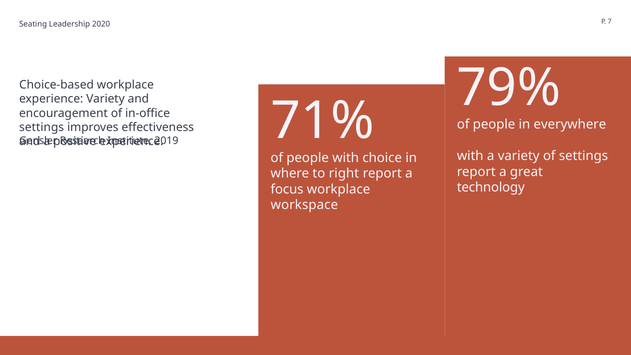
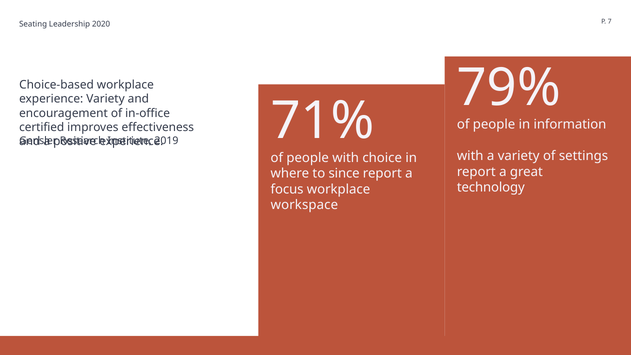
everywhere: everywhere -> information (570, 124)
settings: settings -> certified (42, 127)
right: right -> since (344, 174)
